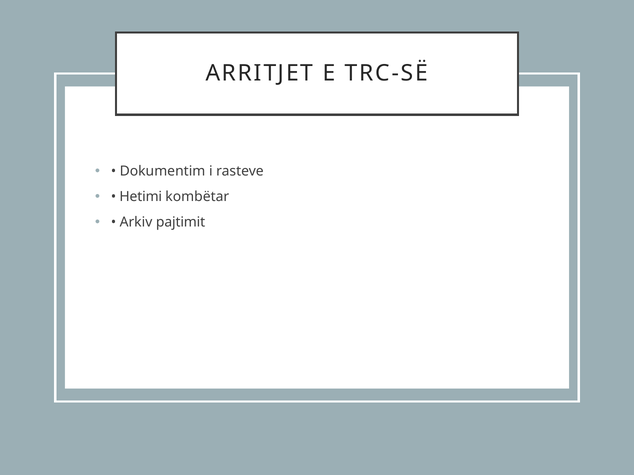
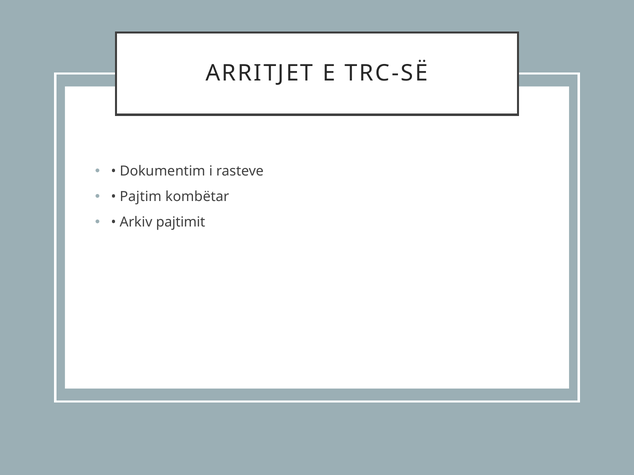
Hetimi: Hetimi -> Pajtim (141, 197)
